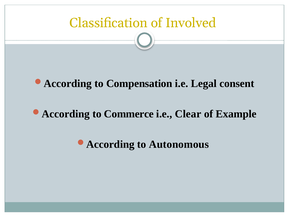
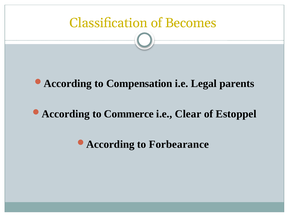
Involved: Involved -> Becomes (191, 23)
consent: consent -> parents (237, 83)
Example: Example -> Estoppel (236, 114)
Autonomous: Autonomous -> Forbearance (179, 144)
